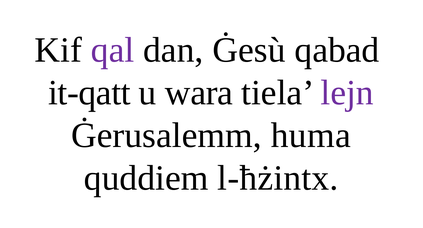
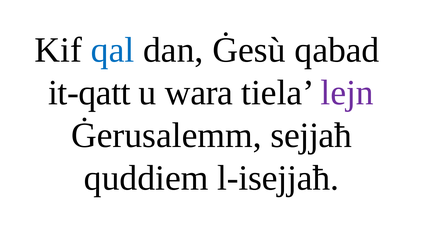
qal colour: purple -> blue (113, 50)
huma: huma -> sejjaħ (311, 135)
l-ħżintx: l-ħżintx -> l-isejjaħ (278, 178)
